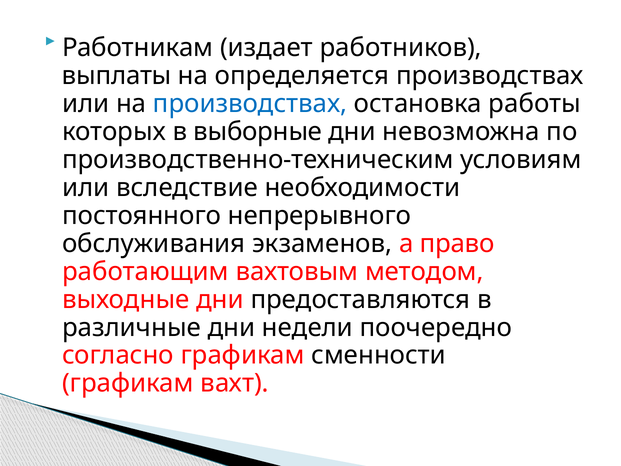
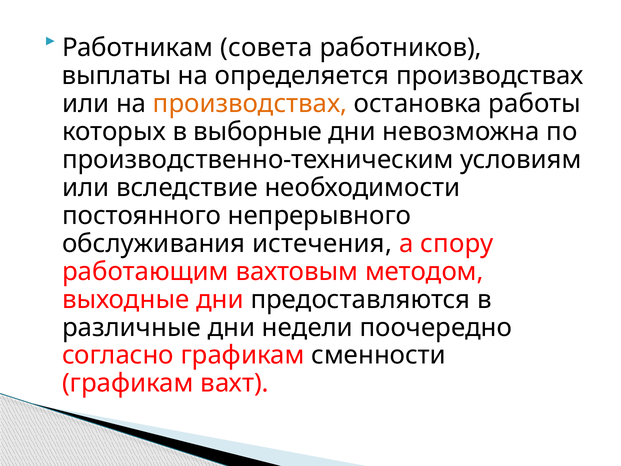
издает: издает -> совета (266, 48)
производствах colour: blue -> orange (250, 104)
экзаменов: экзаменов -> истечения (322, 243)
право: право -> спору (457, 243)
